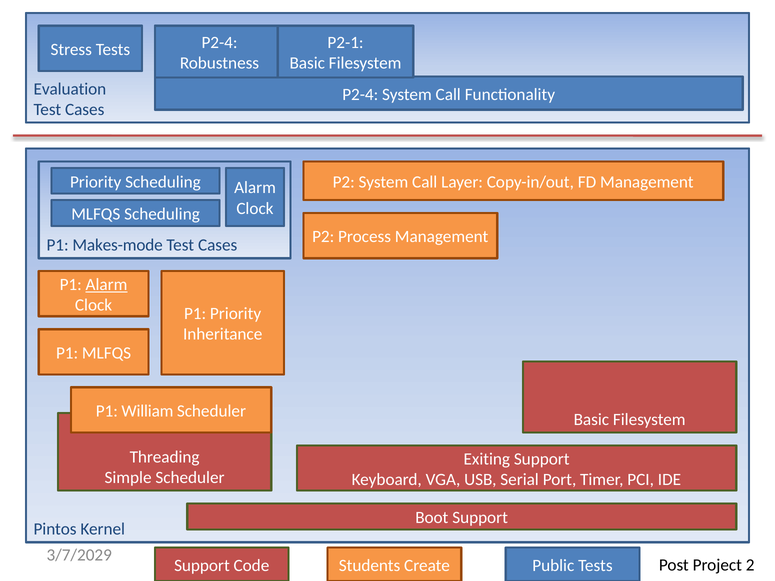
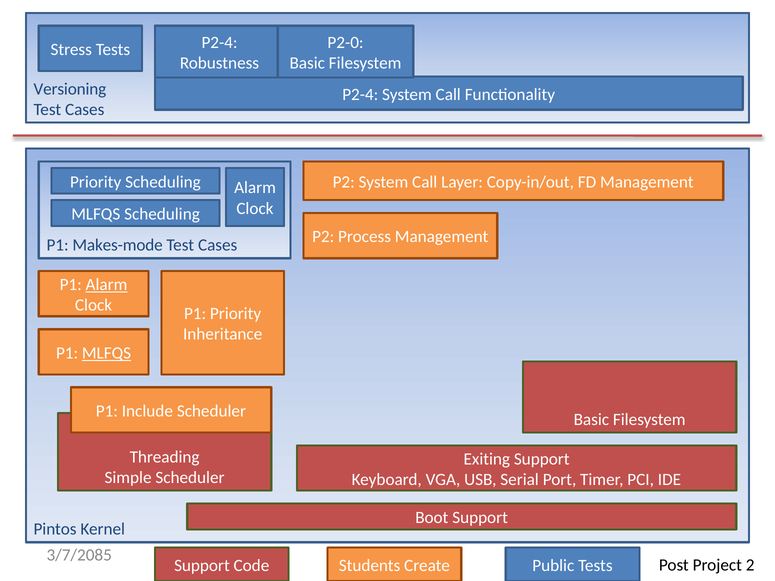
P2-1: P2-1 -> P2-0 (346, 43)
Evaluation: Evaluation -> Versioning (70, 89)
MLFQS underline: none -> present (107, 353)
William: William -> Include (147, 411)
3/7/2029: 3/7/2029 -> 3/7/2085 (79, 555)
